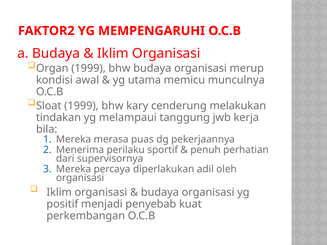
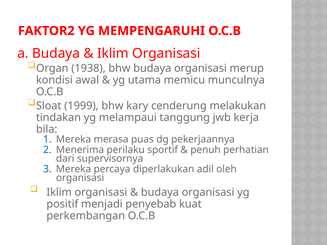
Organ 1999: 1999 -> 1938 (88, 68)
